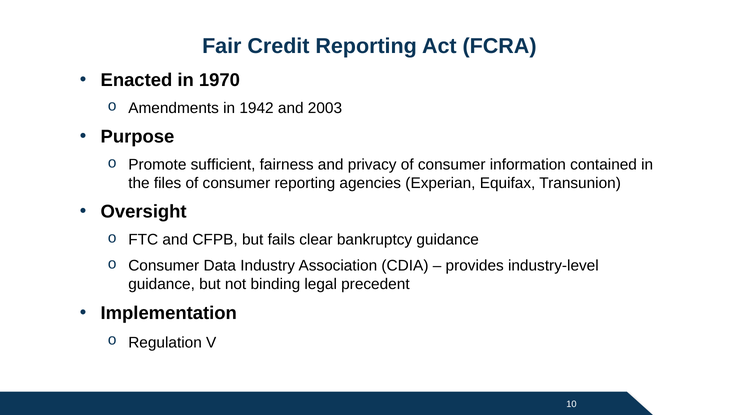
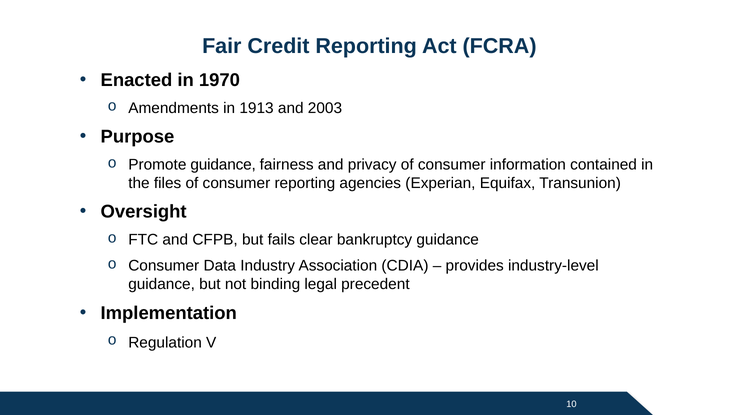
1942: 1942 -> 1913 (257, 108)
Promote sufficient: sufficient -> guidance (223, 165)
